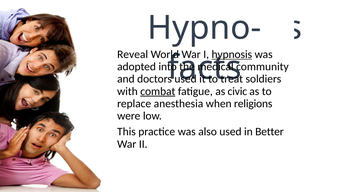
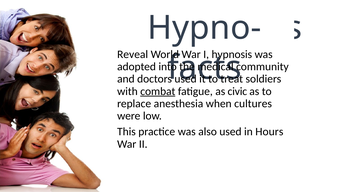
hypnosis underline: present -> none (232, 54)
religions: religions -> cultures (253, 104)
Better: Better -> Hours (269, 132)
